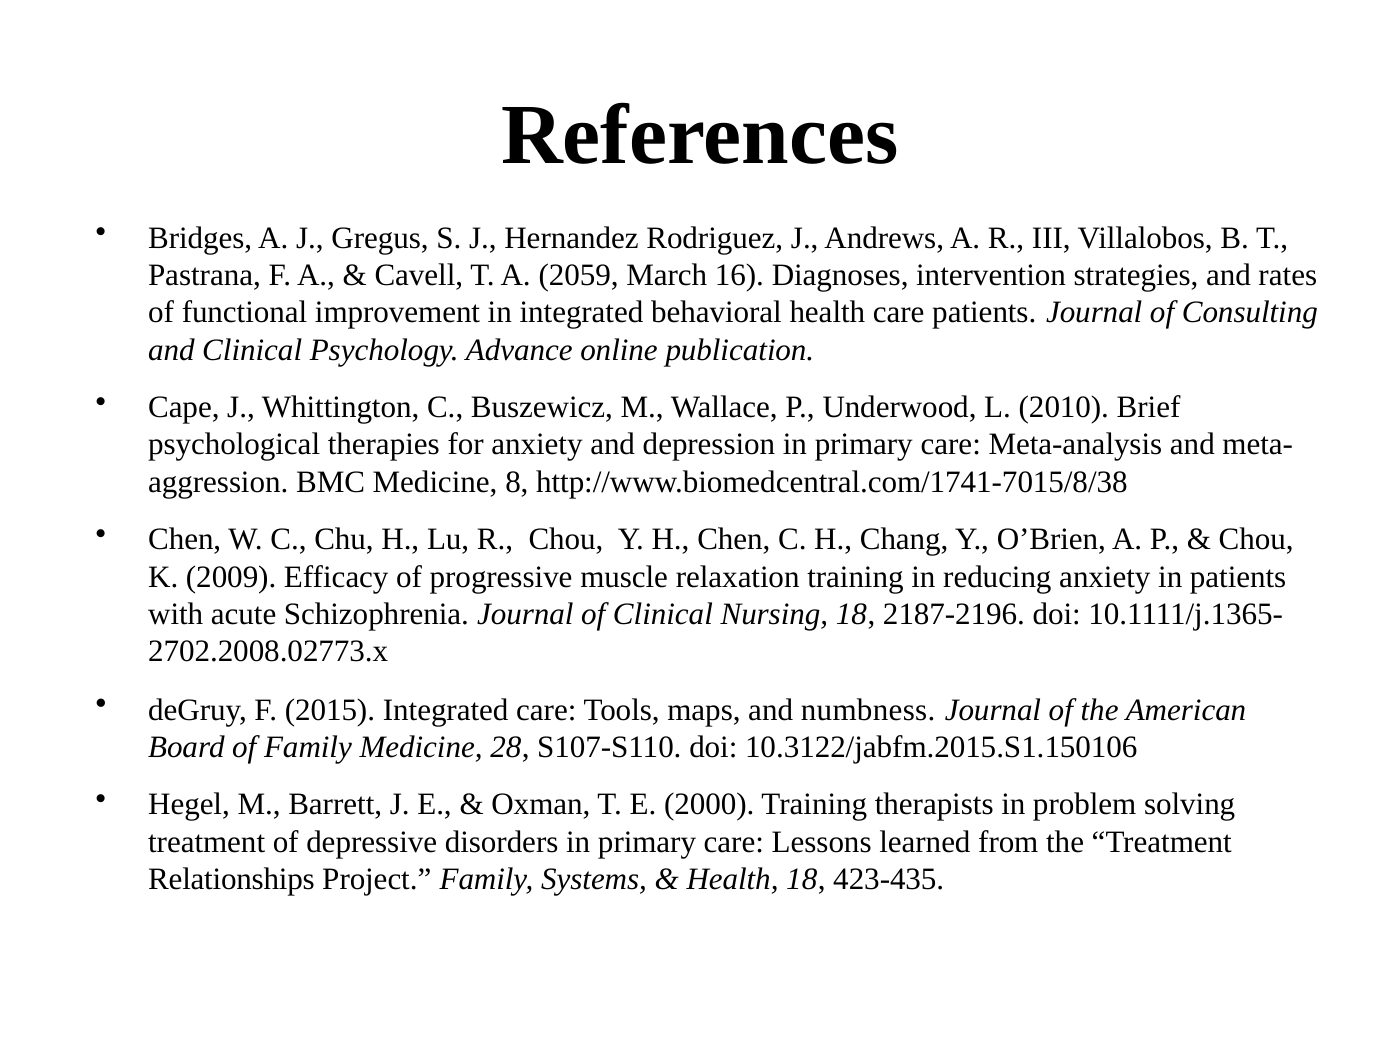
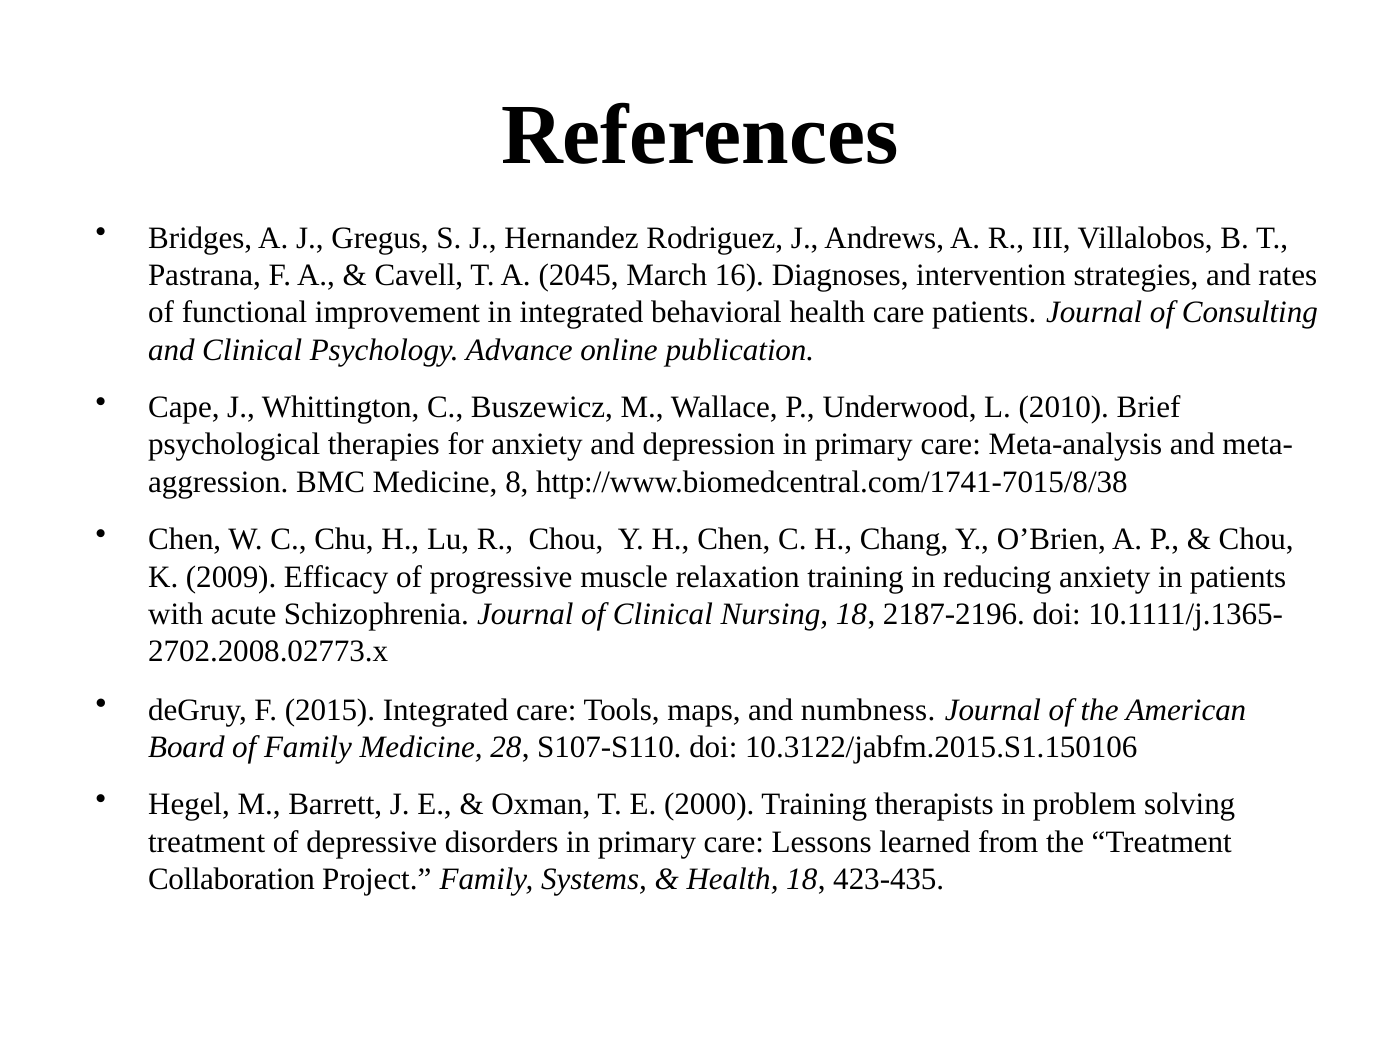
2059: 2059 -> 2045 (579, 275)
Relationships: Relationships -> Collaboration (232, 879)
